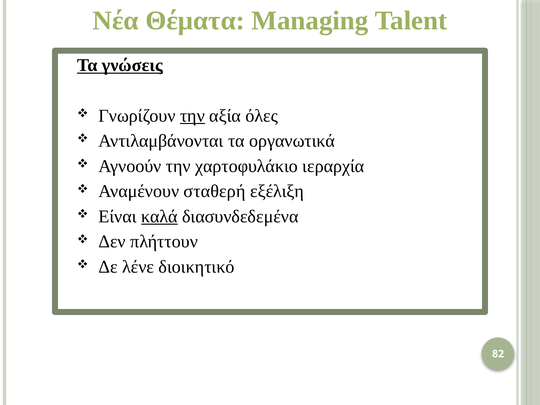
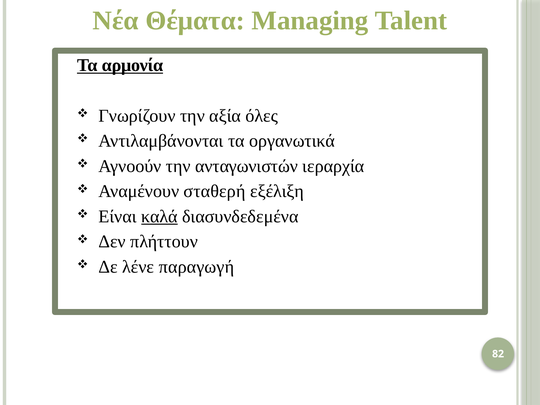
γνώσεις: γνώσεις -> αρμονία (133, 65)
την underline: present -> none (192, 116)
χαρτοφυλάκιο: χαρτοφυλάκιο -> ανταγωνιστών (247, 166)
διοικητικό: διοικητικό -> παραγωγή (196, 267)
